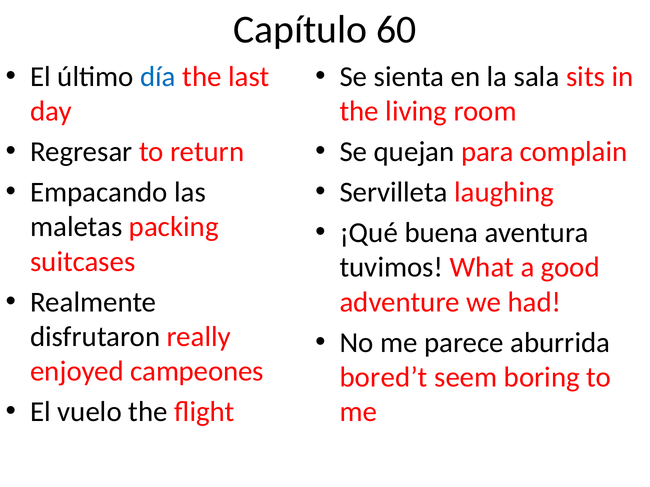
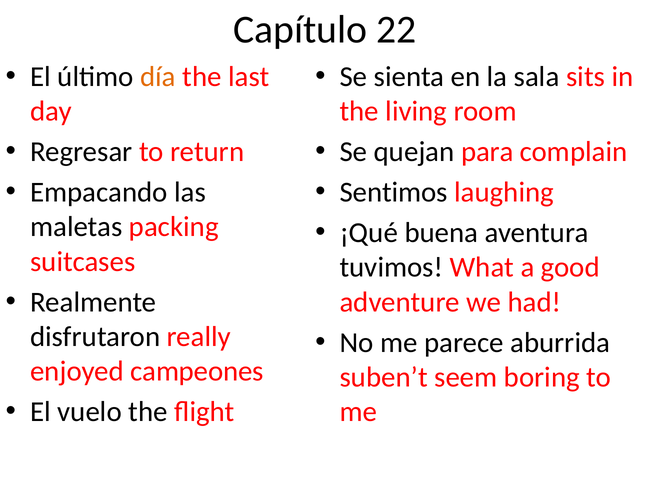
60: 60 -> 22 (396, 30)
día colour: blue -> orange (158, 77)
Servilleta: Servilleta -> Sentimos (394, 192)
bored’t: bored’t -> suben’t (384, 378)
